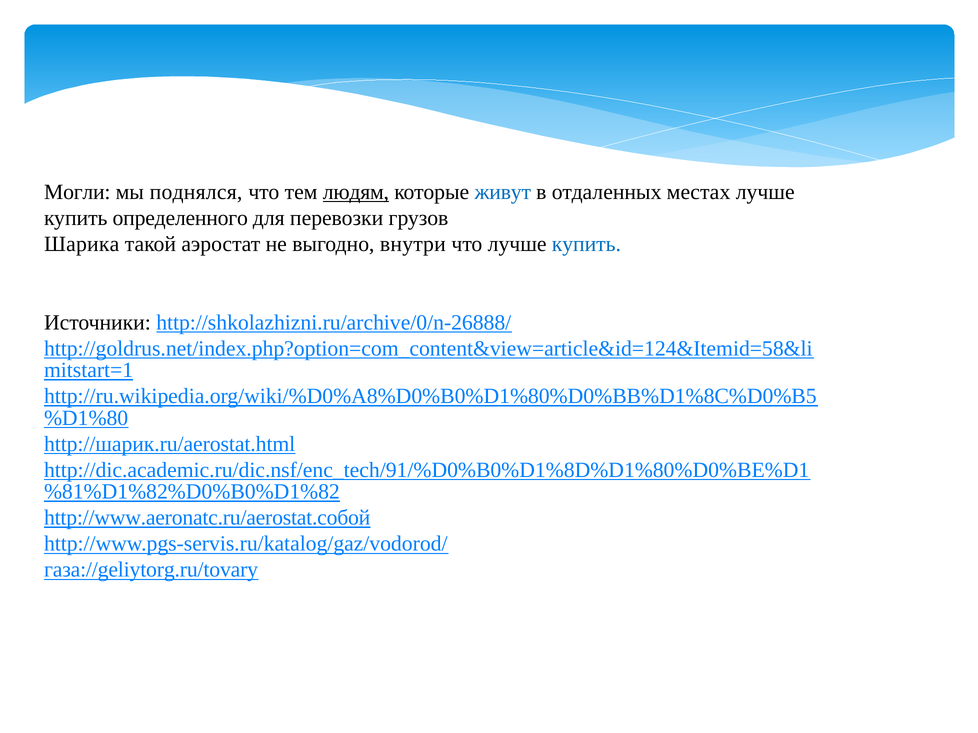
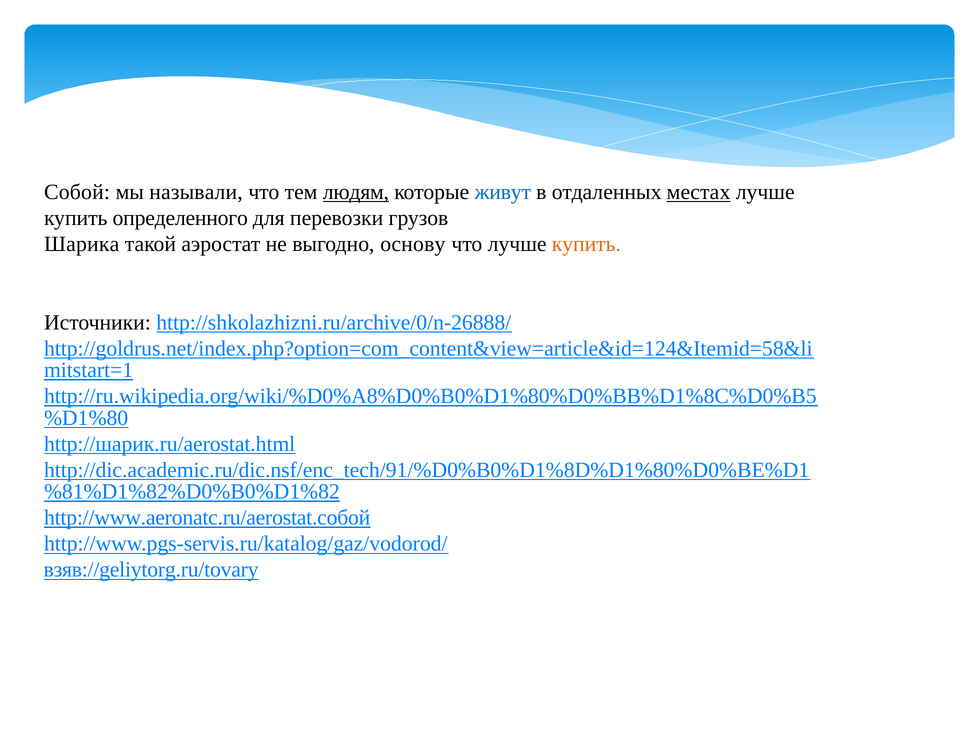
Могли: Могли -> Собой (77, 192)
поднялся: поднялся -> называли (196, 192)
местах underline: none -> present (699, 192)
внутри: внутри -> основу (413, 244)
купить colour: blue -> orange (586, 244)
газа://geliytorg.ru/tovary: газа://geliytorg.ru/tovary -> взяв://geliytorg.ru/tovary (151, 570)
